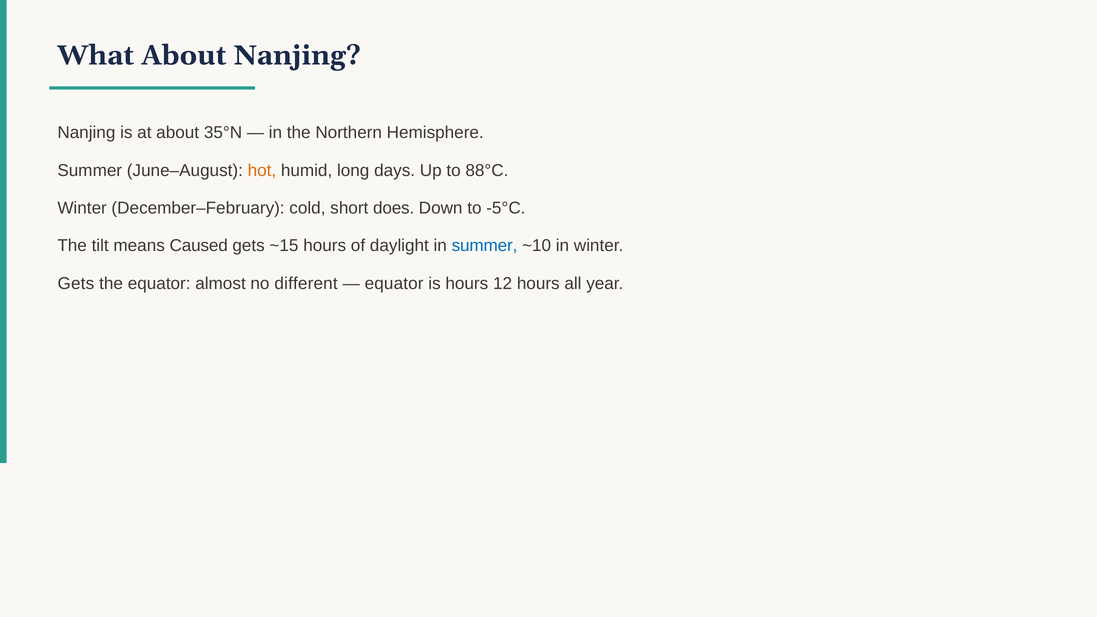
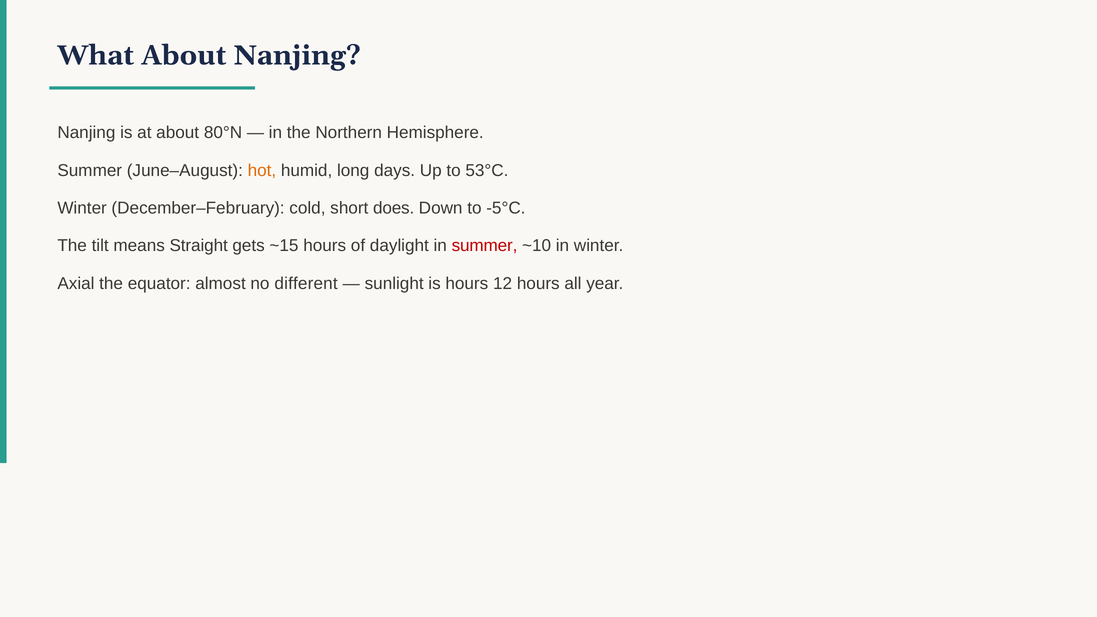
35°N: 35°N -> 80°N (223, 133)
88°C: 88°C -> 53°C (487, 170)
Caused: Caused -> Straight (199, 246)
summer colour: blue -> red (485, 246)
Gets: Gets -> Axial (76, 284)
equator: equator -> sunlight (394, 284)
